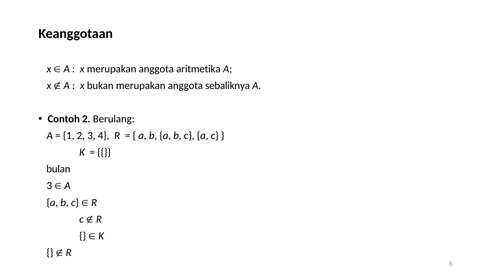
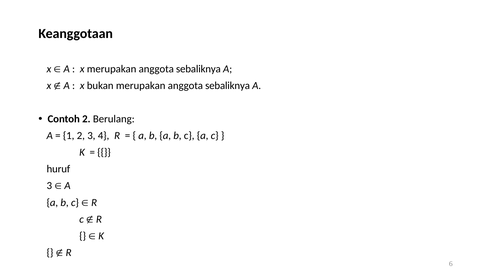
x merupakan anggota aritmetika: aritmetika -> sebaliknya (198, 69)
bulan: bulan -> huruf (58, 169)
